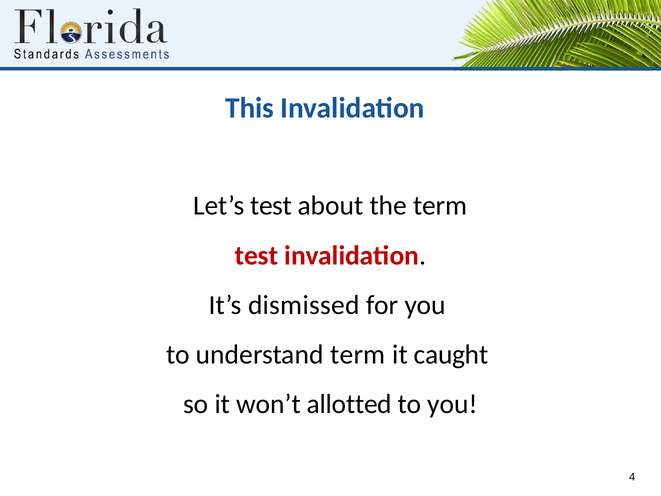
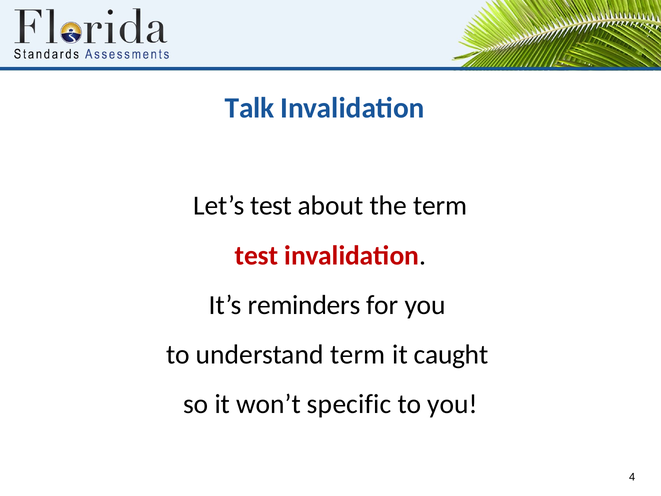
This: This -> Talk (249, 108)
dismissed: dismissed -> reminders (304, 305)
allotted: allotted -> specific (349, 404)
